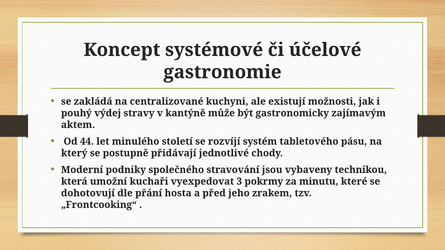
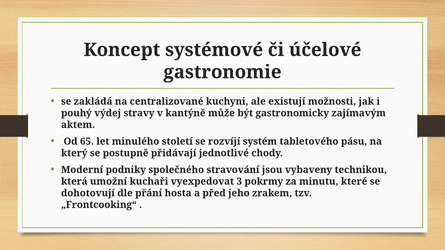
44: 44 -> 65 (87, 142)
